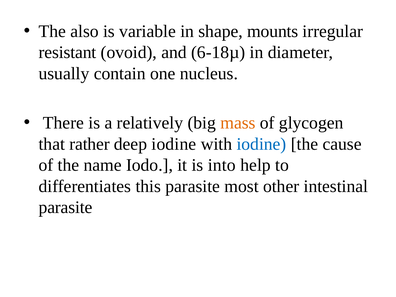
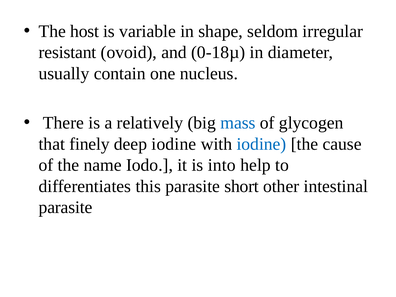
also: also -> host (85, 31)
mounts: mounts -> seldom (273, 31)
6-18µ: 6-18µ -> 0-18µ (218, 52)
mass colour: orange -> blue (238, 123)
rather: rather -> finely (90, 144)
most: most -> short (242, 186)
